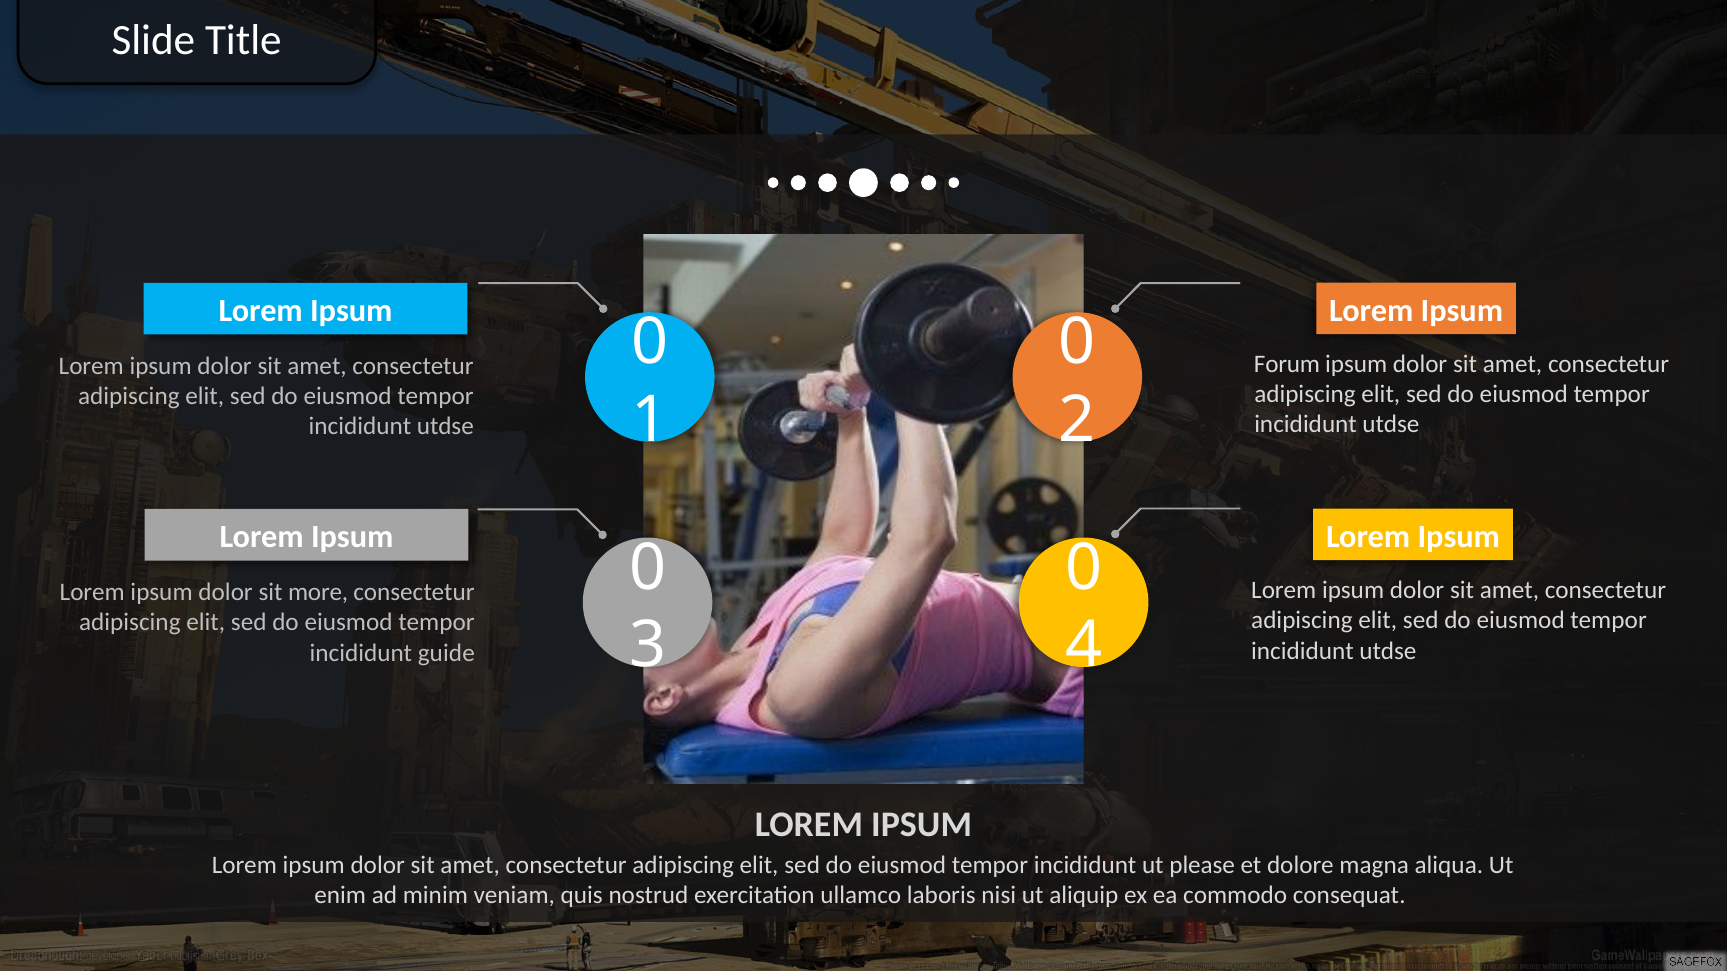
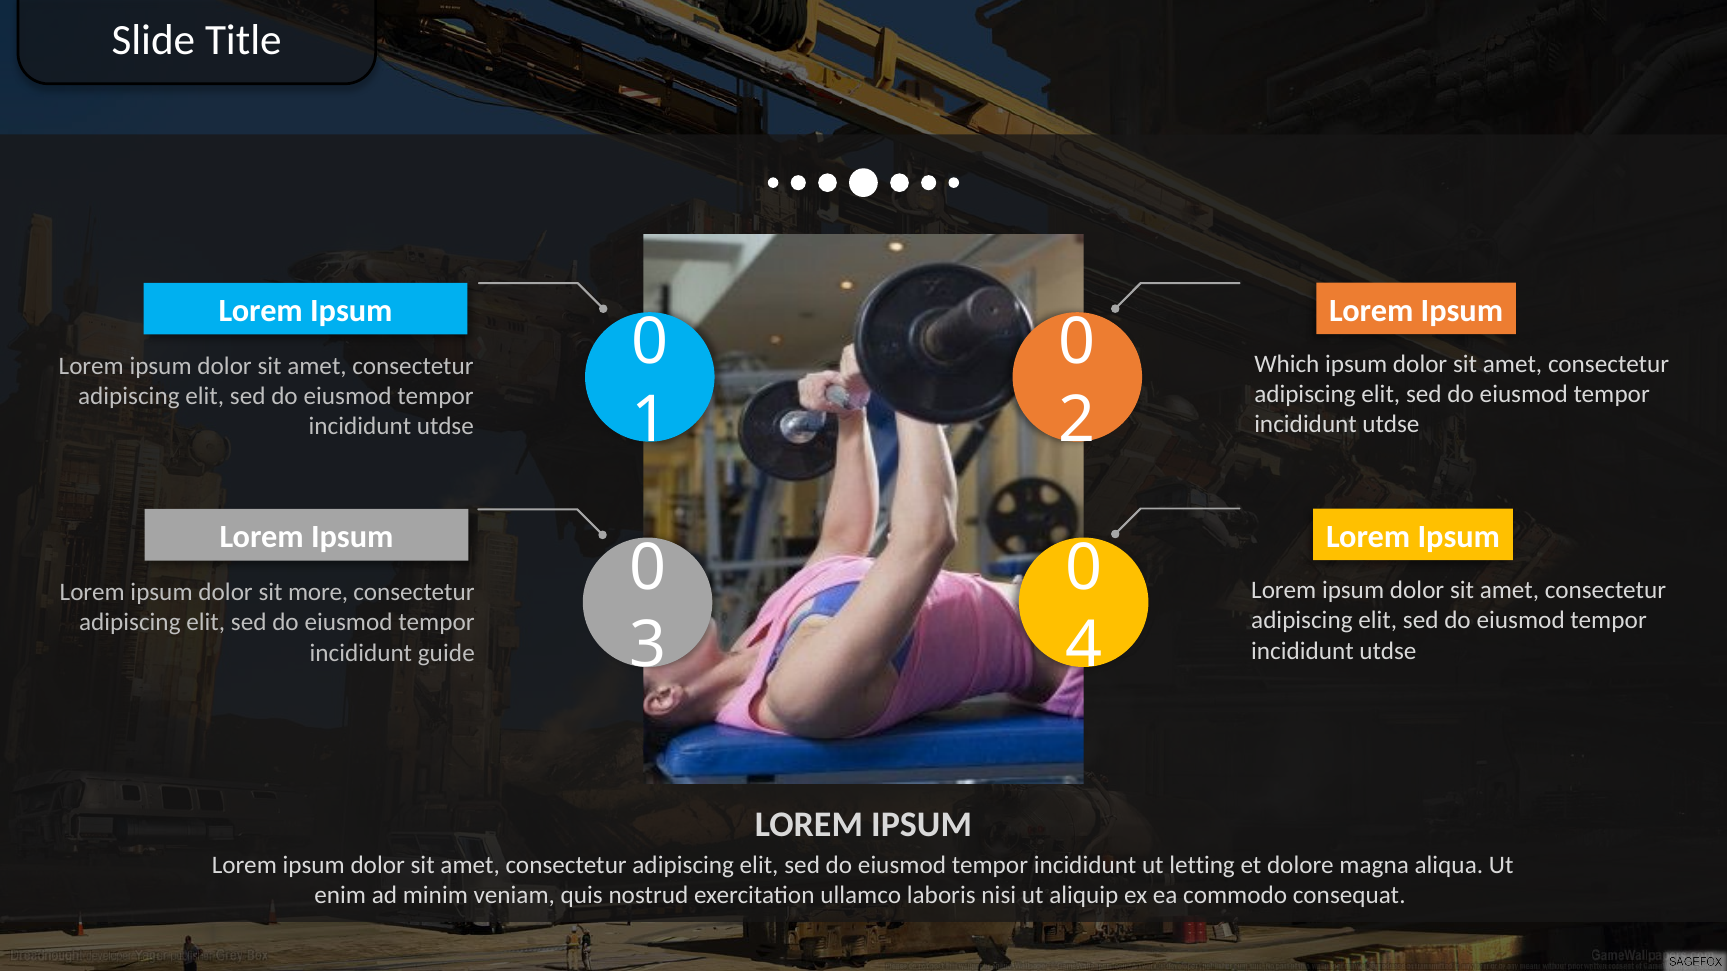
Forum: Forum -> Which (1287, 364)
please: please -> letting (1202, 866)
